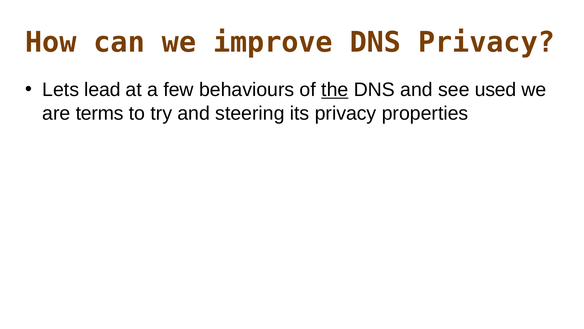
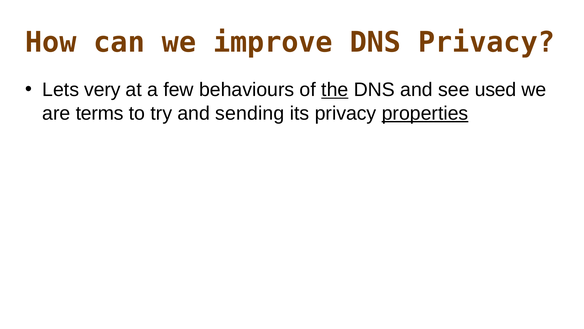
lead: lead -> very (102, 90)
steering: steering -> sending (250, 113)
properties underline: none -> present (425, 113)
